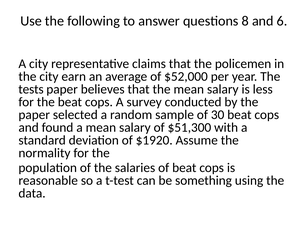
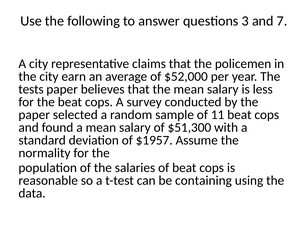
8: 8 -> 3 (245, 21)
6: 6 -> 7 (282, 21)
30: 30 -> 11 (218, 115)
$1920: $1920 -> $1957 (154, 140)
something: something -> containing (203, 181)
